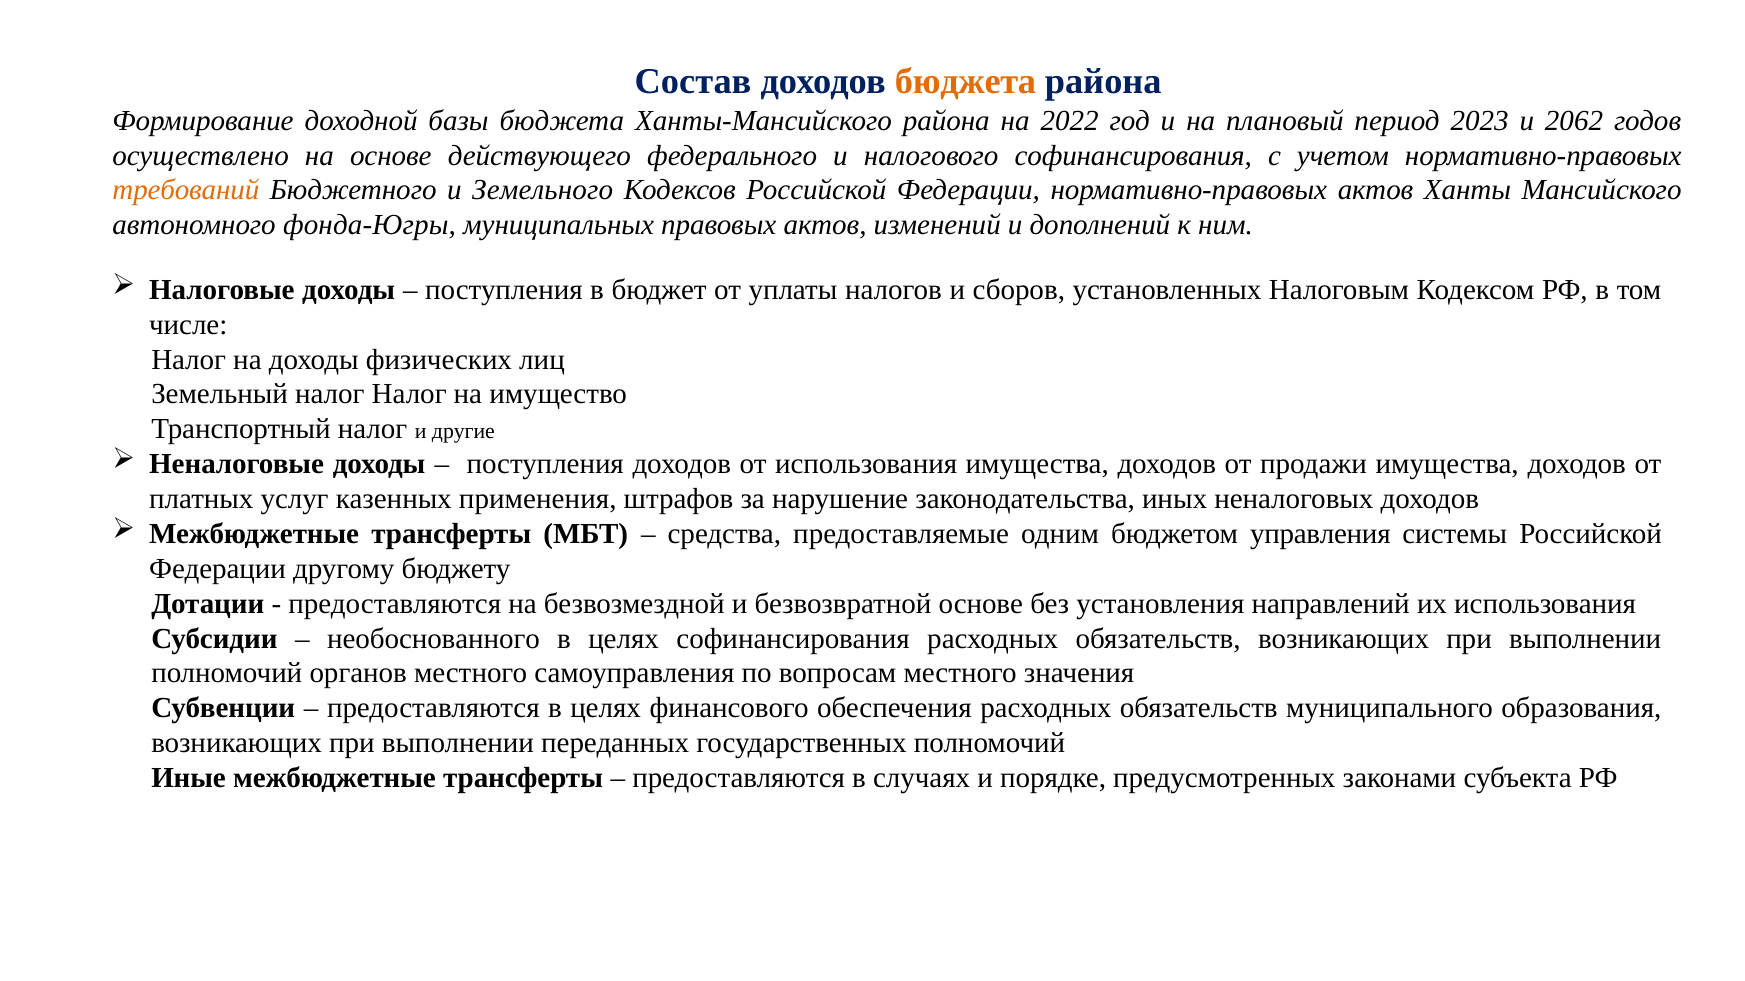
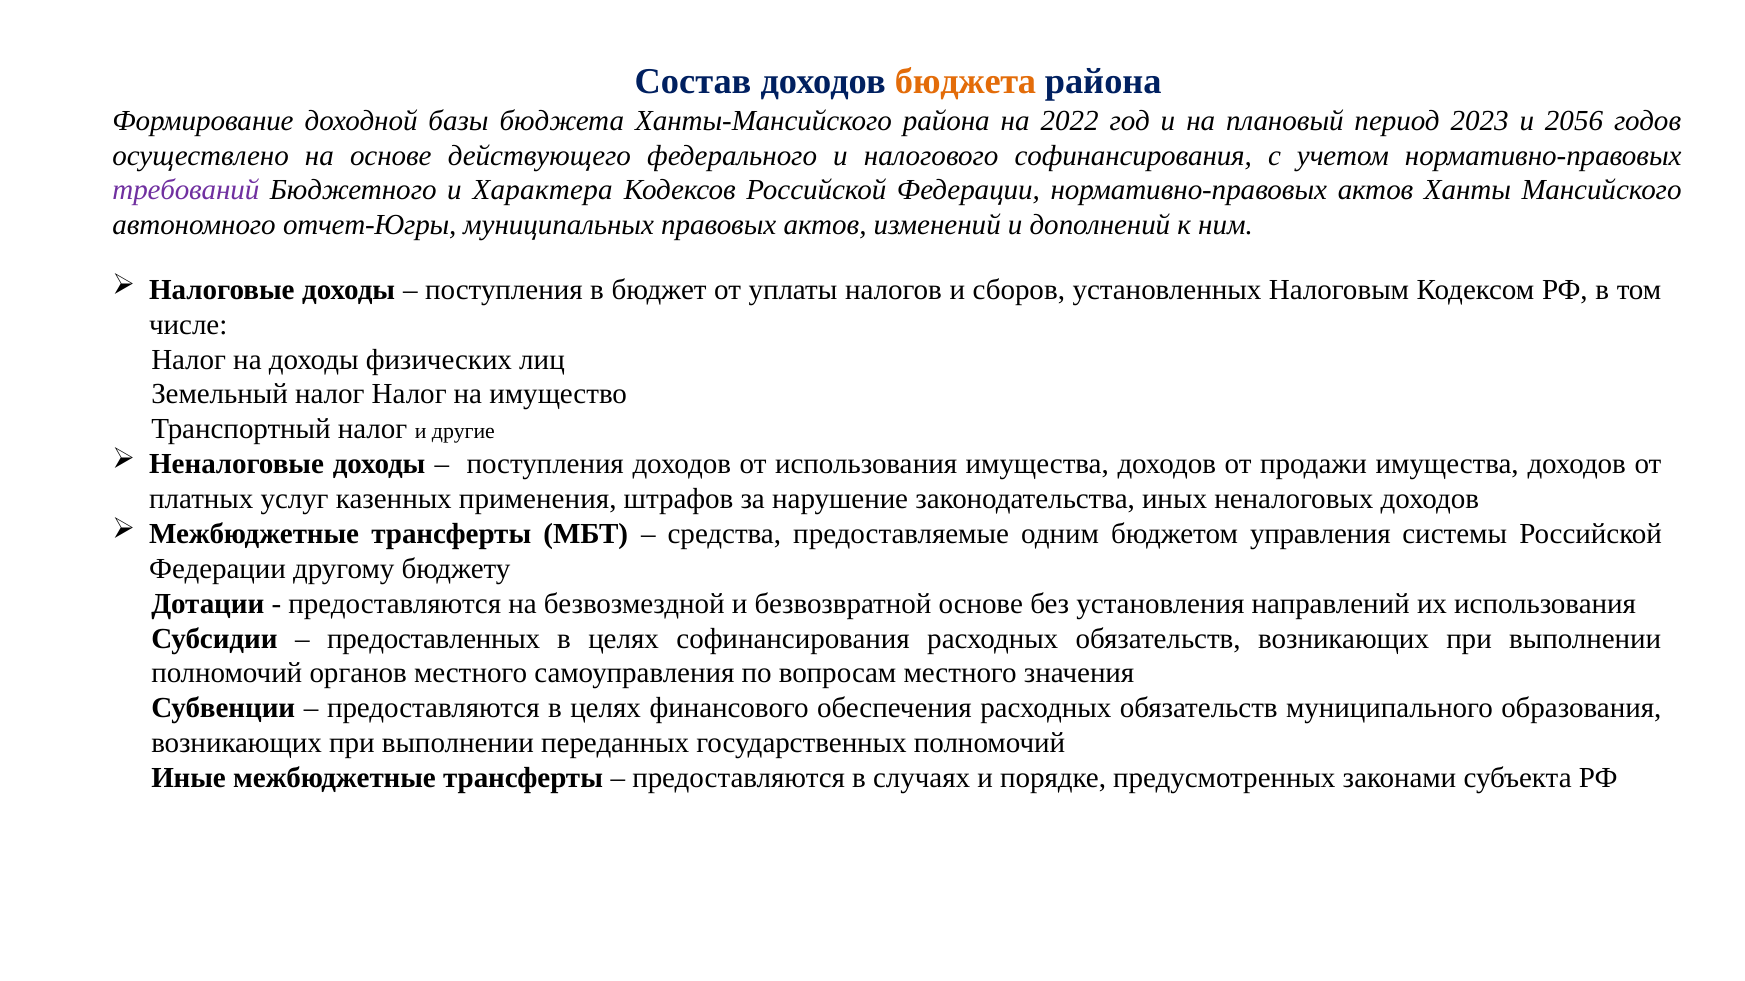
2062: 2062 -> 2056 (1574, 121)
требований colour: orange -> purple (186, 190)
Земельного: Земельного -> Характера (543, 190)
фонда-Югры: фонда-Югры -> отчет-Югры (370, 225)
необоснованного: необоснованного -> предоставленных (434, 639)
